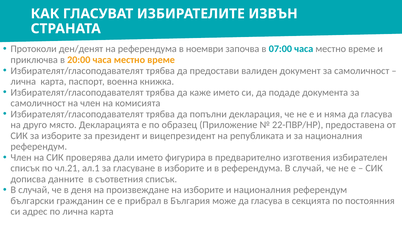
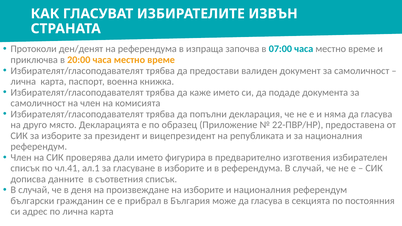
ноември: ноември -> изпраща (205, 49)
чл.21: чл.21 -> чл.41 (67, 168)
